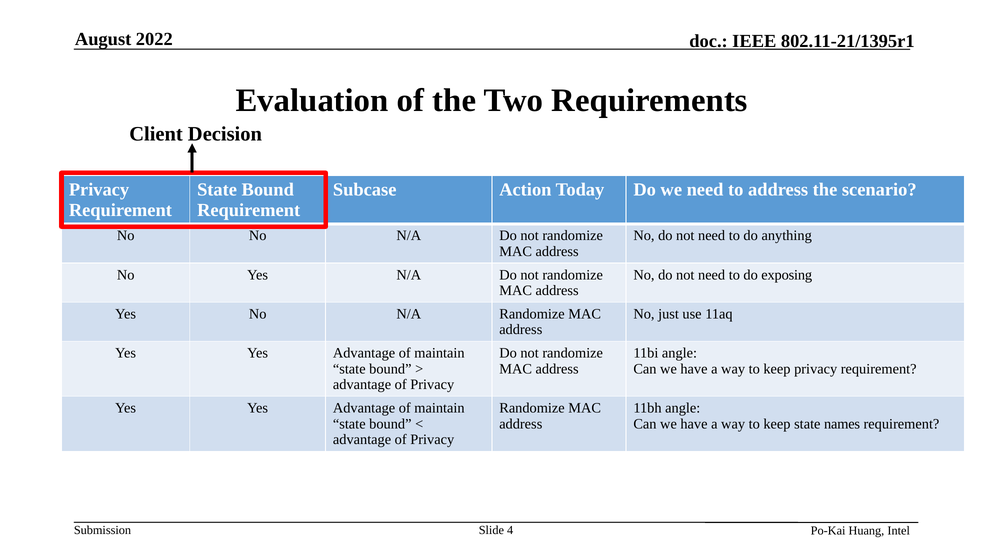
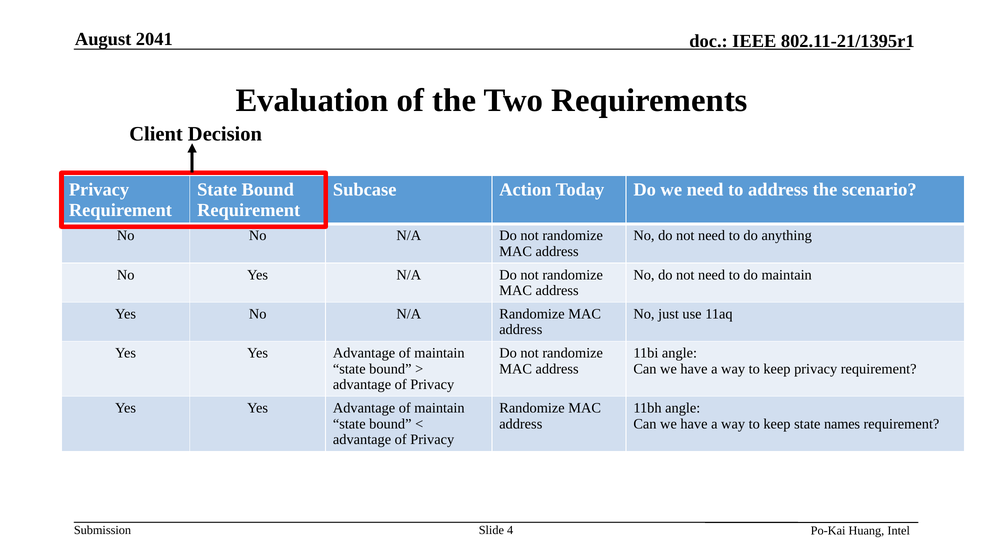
2022: 2022 -> 2041 (154, 39)
do exposing: exposing -> maintain (787, 275)
